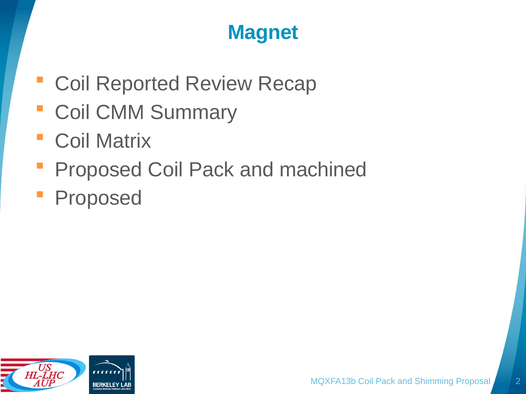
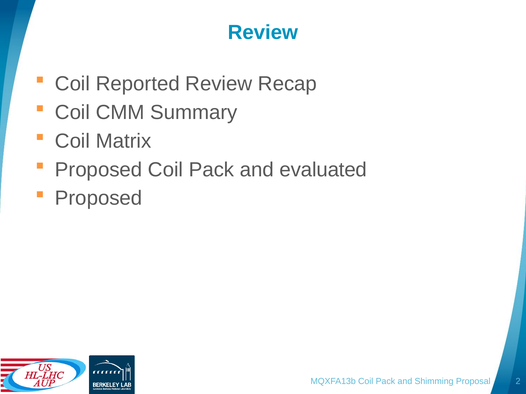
Magnet: Magnet -> Review (263, 32)
machined: machined -> evaluated (323, 170)
